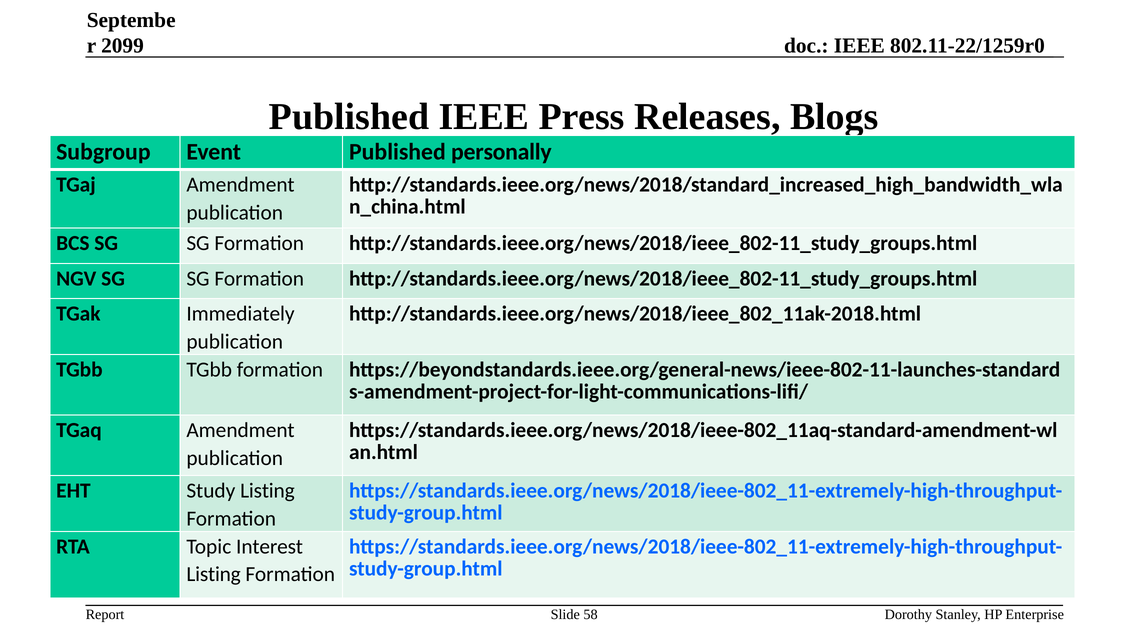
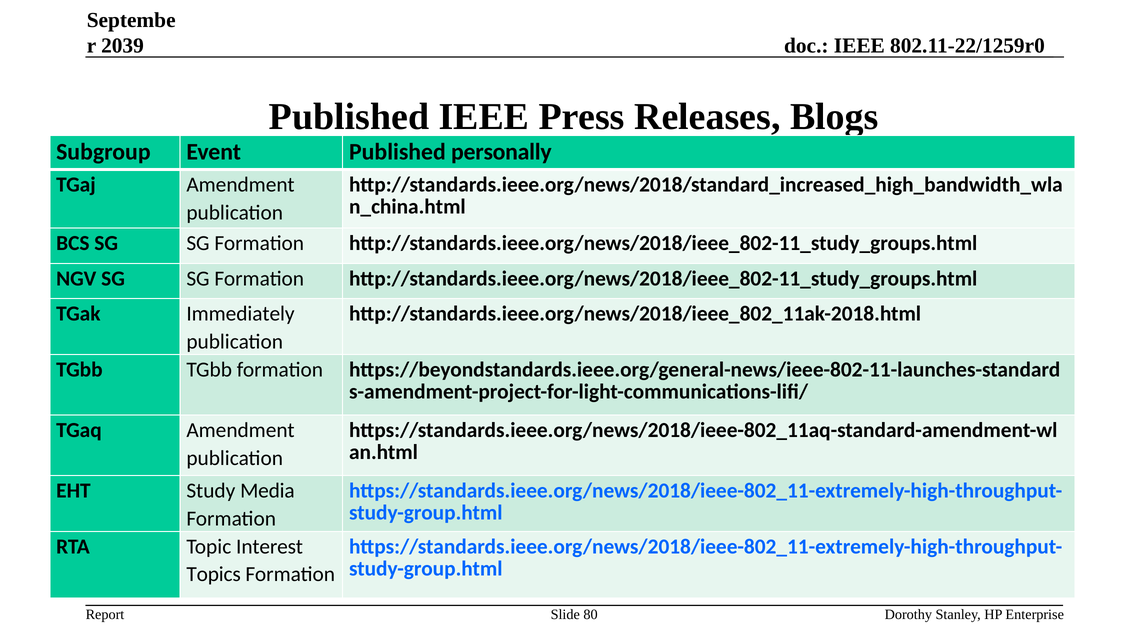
2099: 2099 -> 2039 (122, 46)
Study Listing: Listing -> Media (267, 490)
Listing: Listing -> Topics (214, 574)
58: 58 -> 80 (591, 614)
